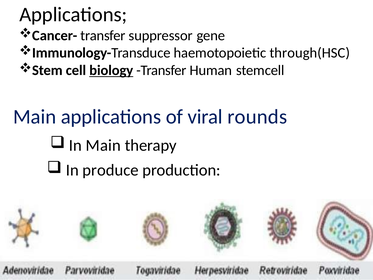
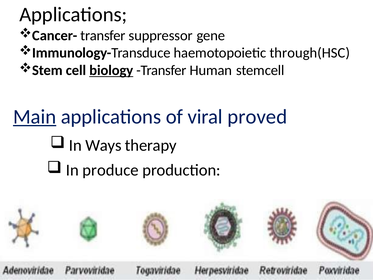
Main underline: none -> present (35, 117)
rounds: rounds -> proved (257, 117)
In Main: Main -> Ways (103, 145)
